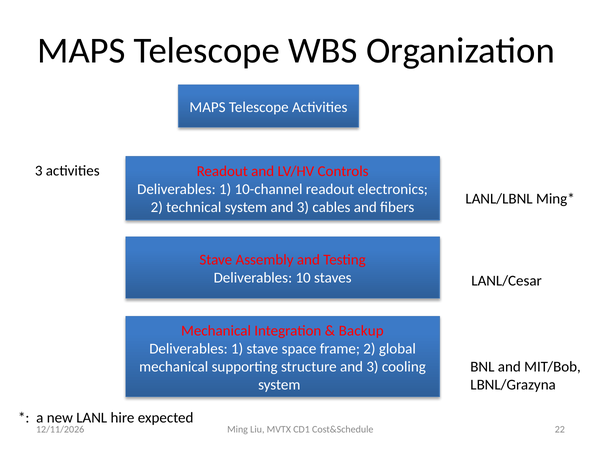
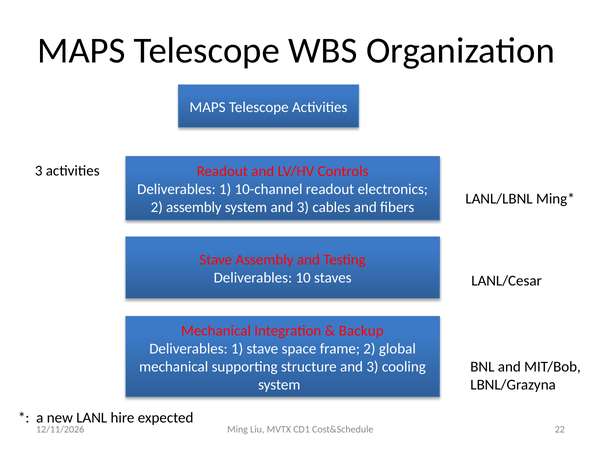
2 technical: technical -> assembly (194, 208)
